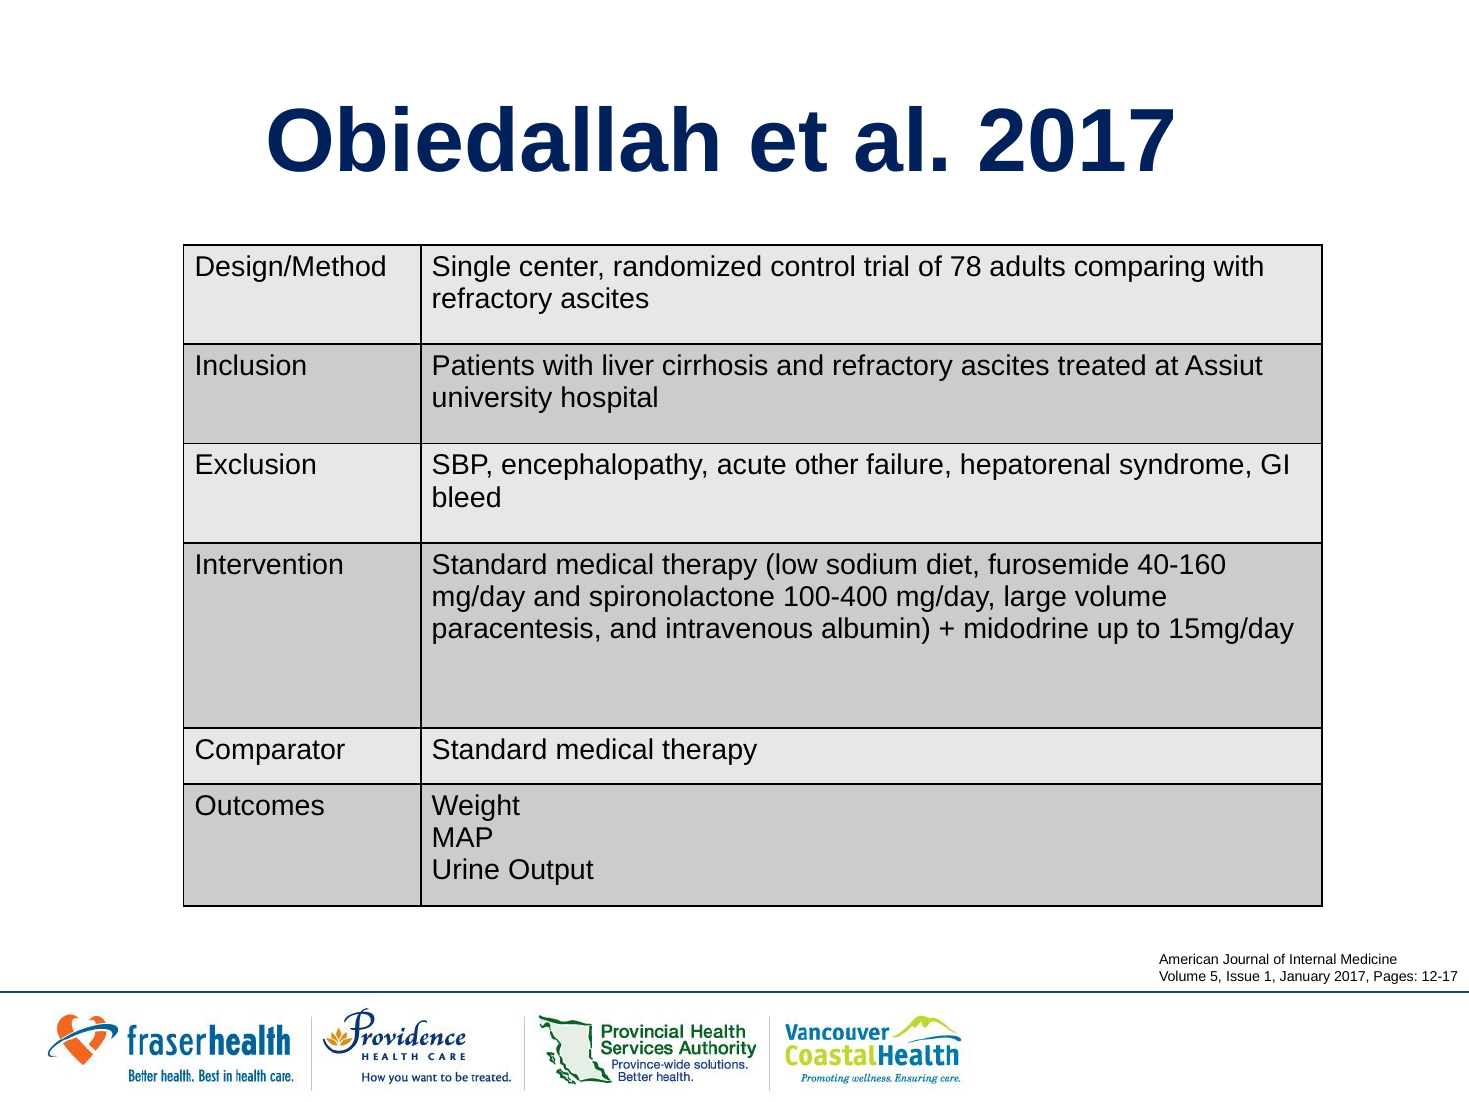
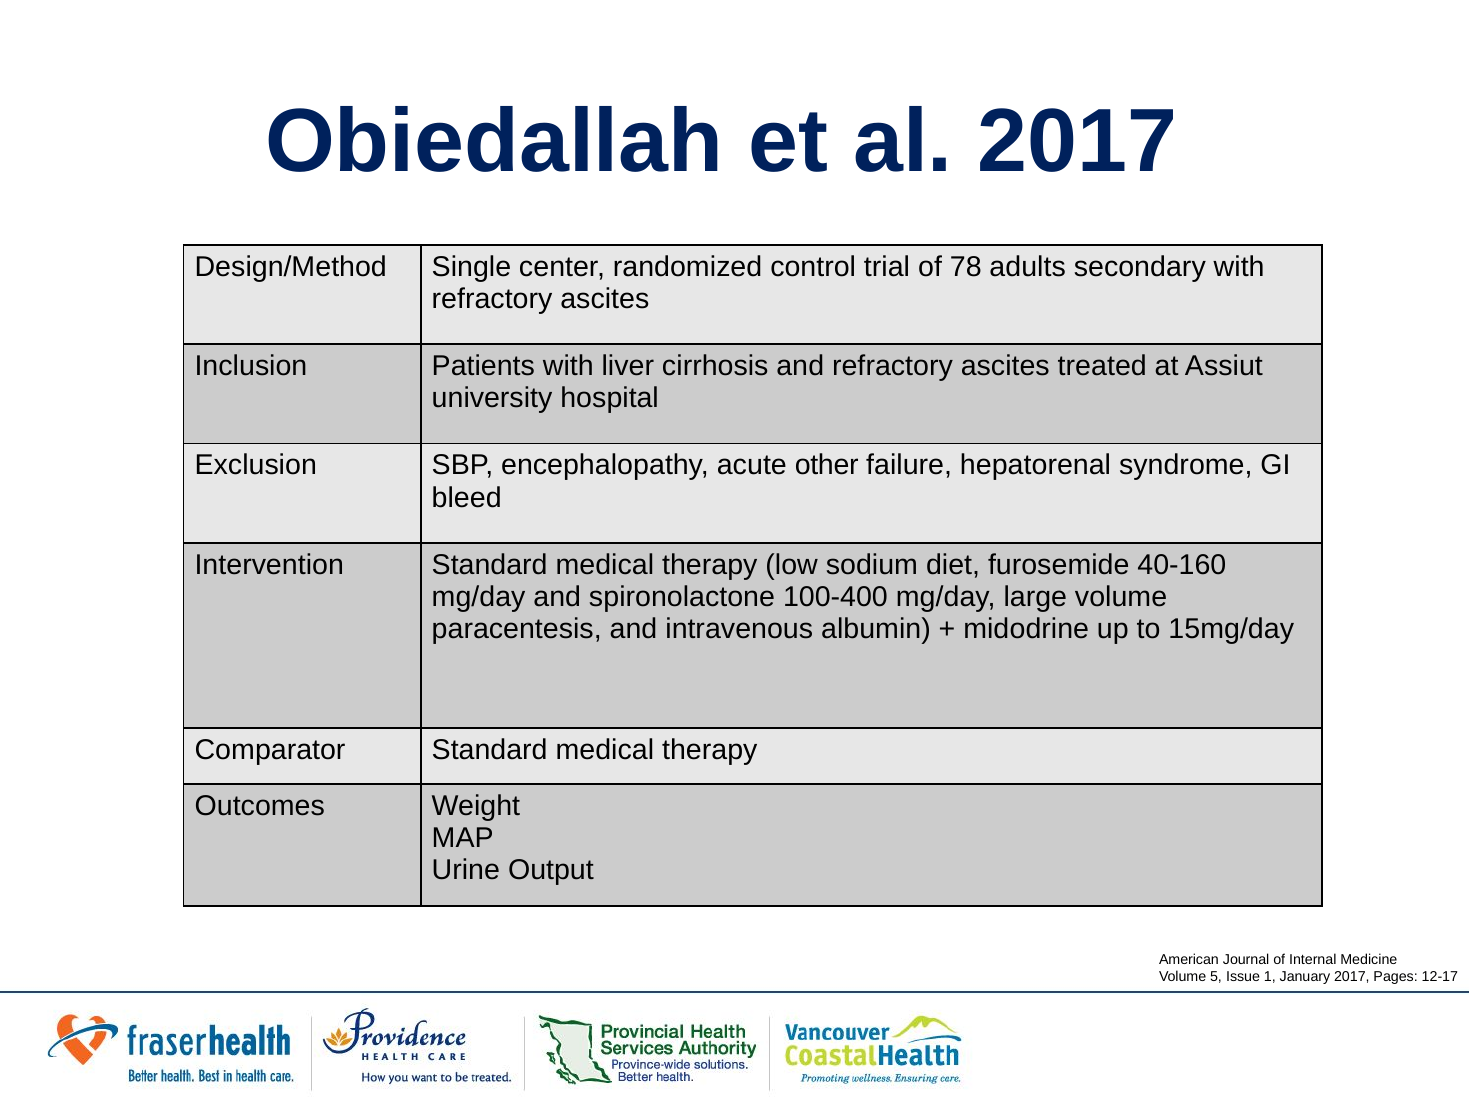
comparing: comparing -> secondary (1140, 267)
